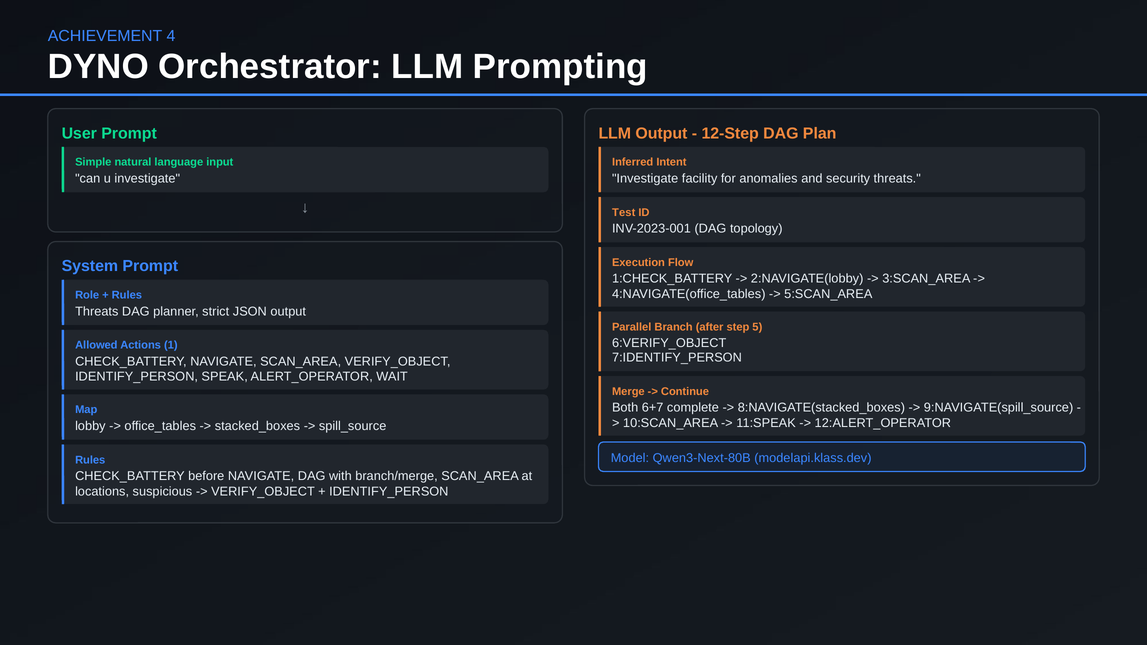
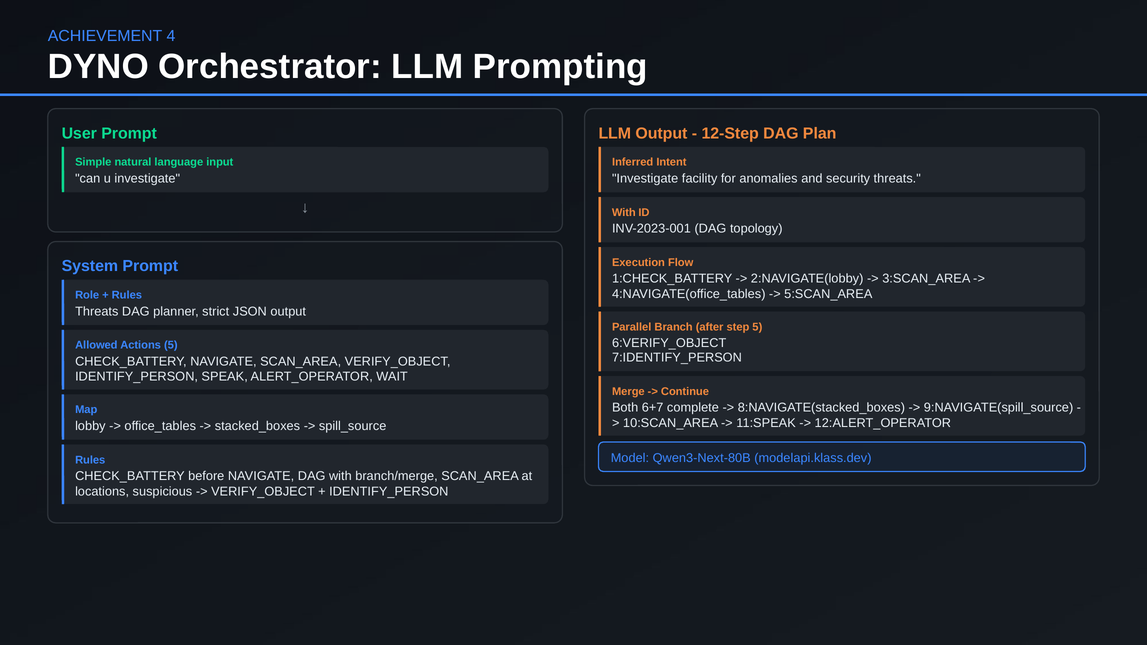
Test: Test -> With (624, 212)
Actions 1: 1 -> 5 (171, 345)
